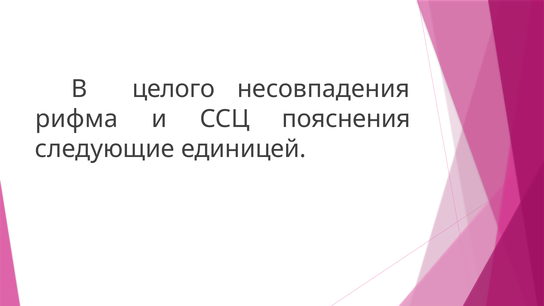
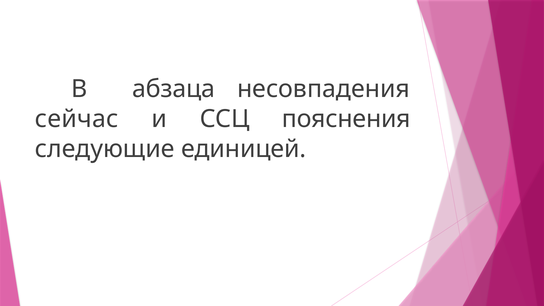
целого: целого -> абзаца (174, 89)
рифма: рифма -> сейчас (77, 119)
